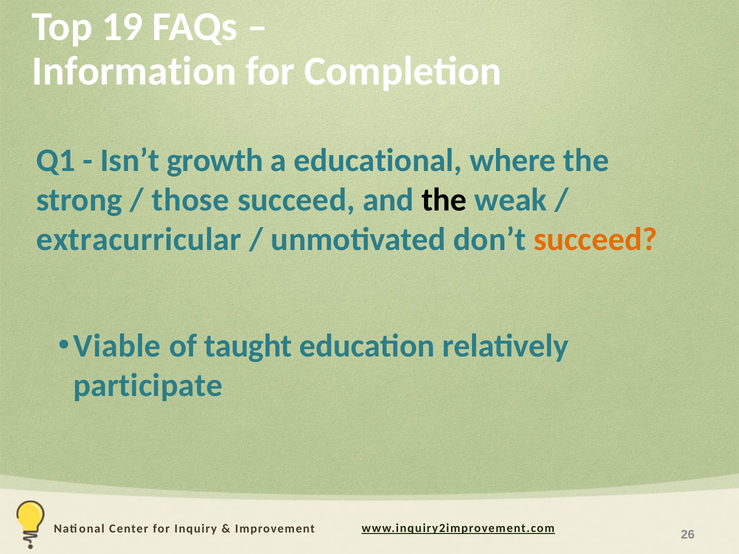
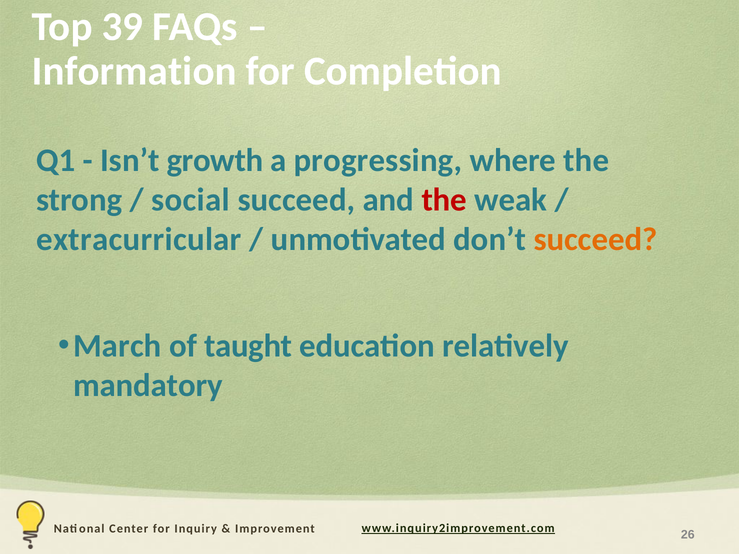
19: 19 -> 39 (123, 27)
educational: educational -> progressing (378, 161)
those: those -> social (191, 200)
the colour: black -> red (444, 200)
Viable: Viable -> March (117, 346)
participate: participate -> mandatory (148, 386)
